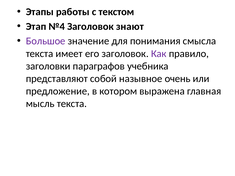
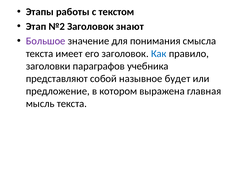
№4: №4 -> №2 (57, 26)
Как colour: purple -> blue (159, 54)
очень: очень -> будет (178, 79)
